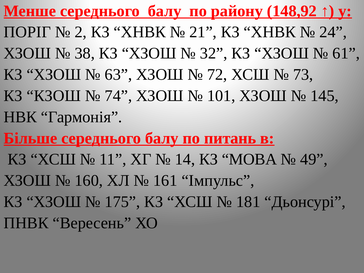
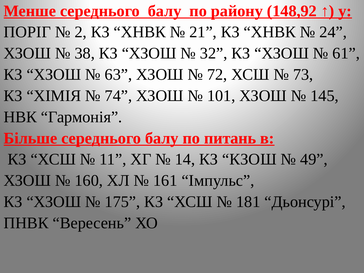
КЗОШ: КЗОШ -> ХІМІЯ (54, 96)
МОВА: МОВА -> КЗОШ (249, 159)
